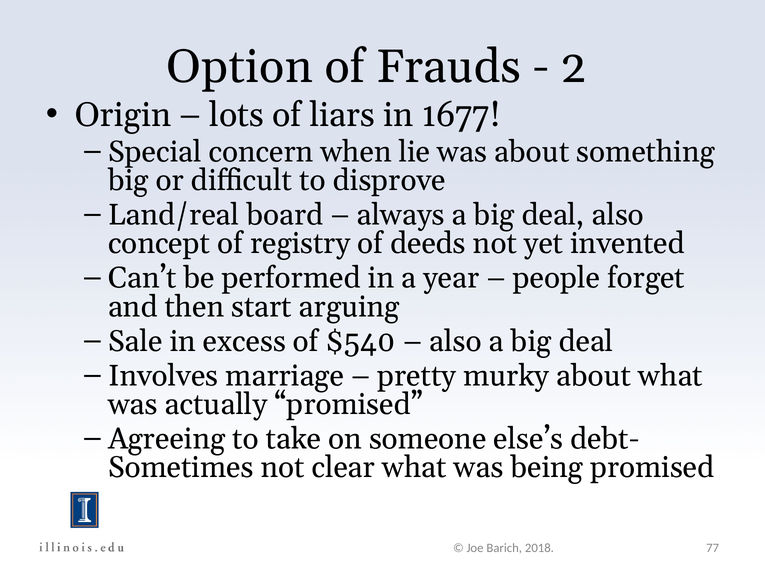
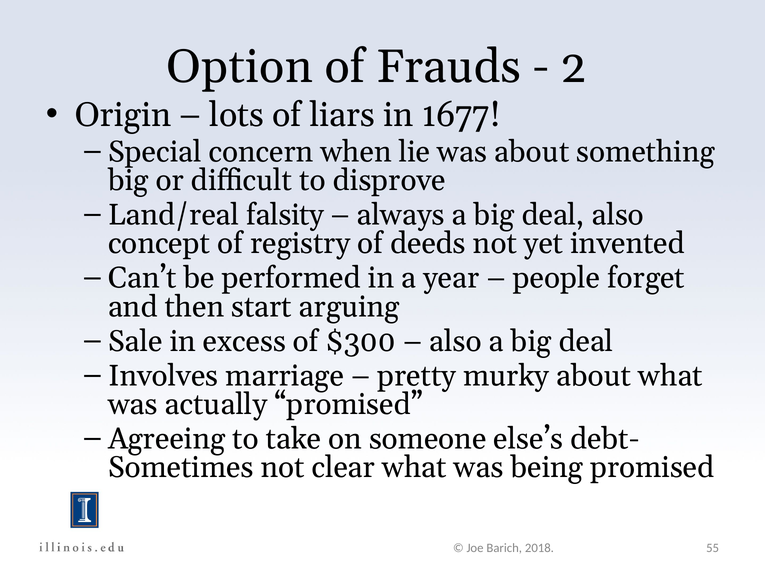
board: board -> falsity (285, 215)
$540: $540 -> $300 (361, 341)
77: 77 -> 55 (713, 548)
